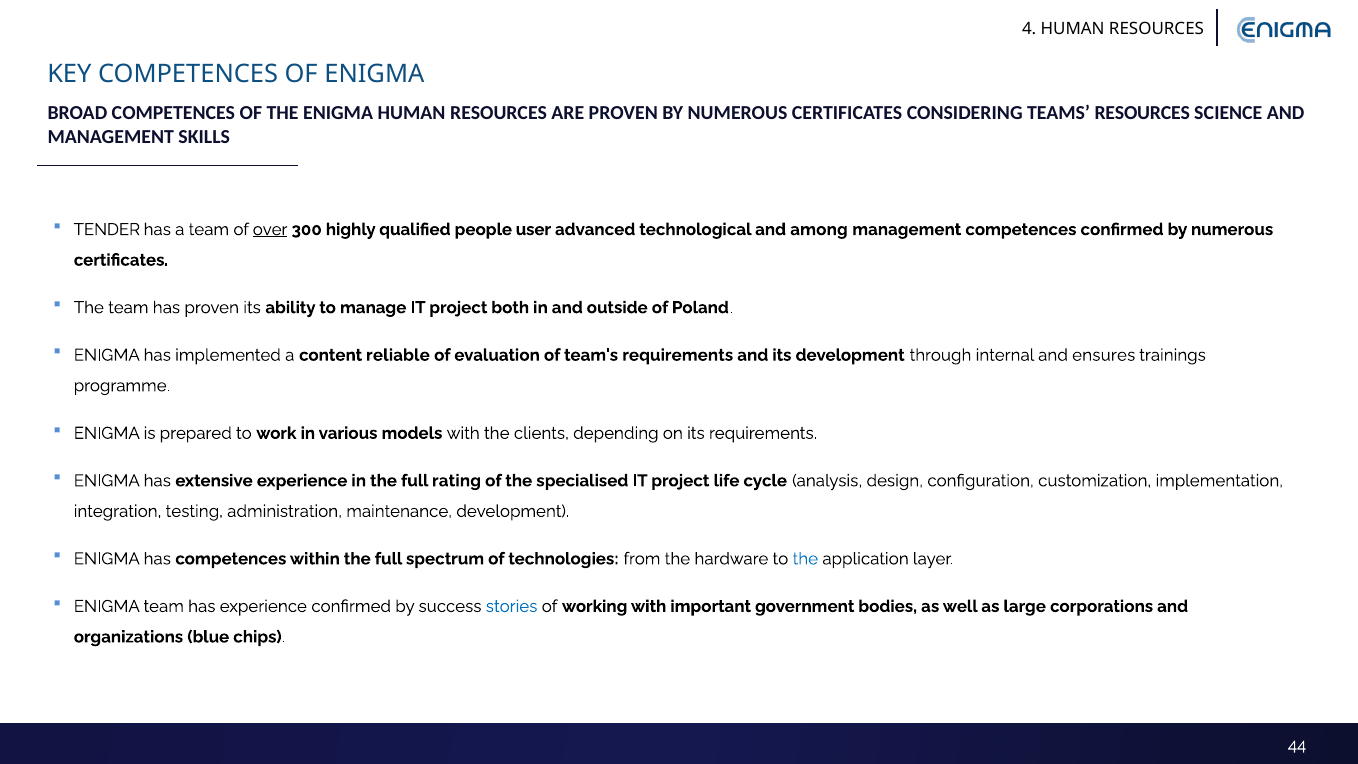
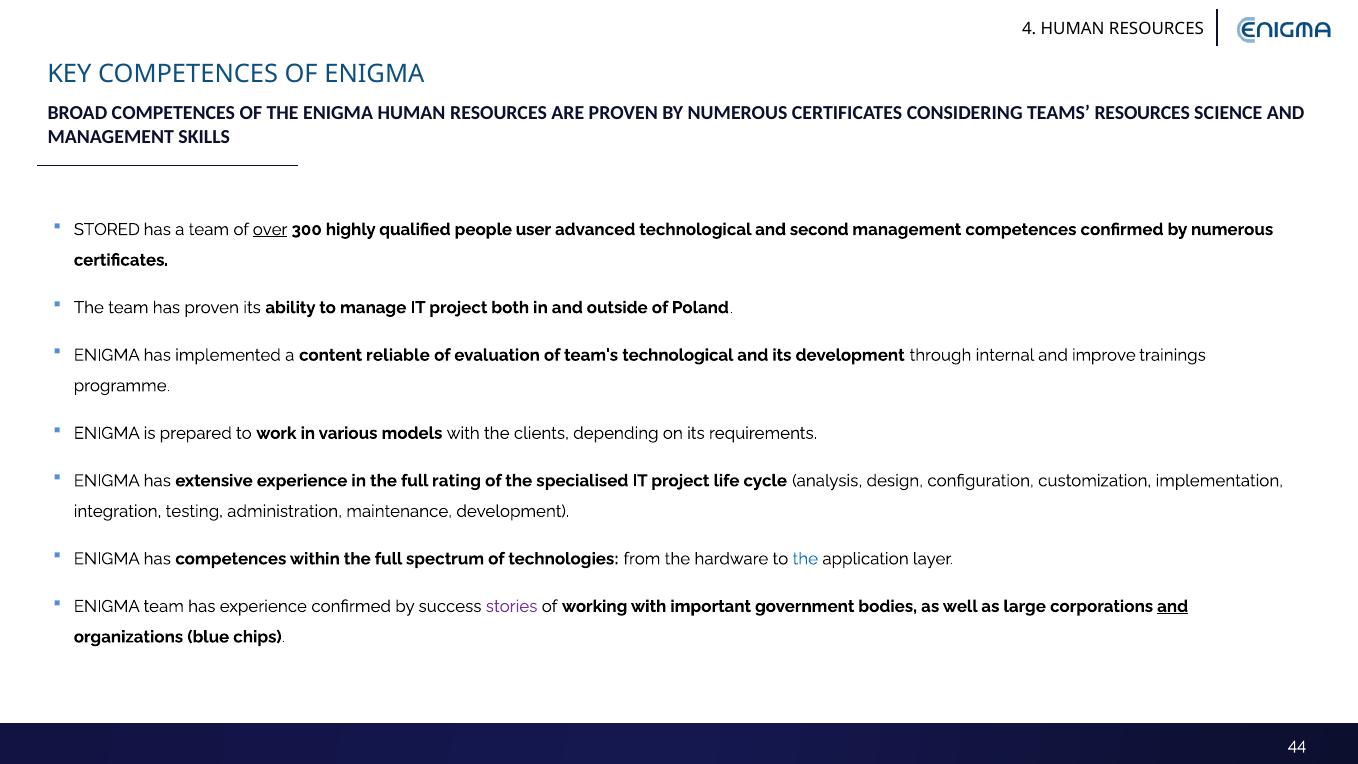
TENDER: TENDER -> STORED (107, 229)
among: among -> second (819, 229)
team's requirements: requirements -> technological (678, 355)
ensures: ensures -> improve (1104, 355)
stories colour: blue -> purple (512, 606)
and underline: none -> present (1173, 606)
